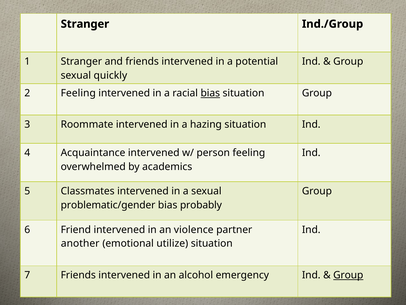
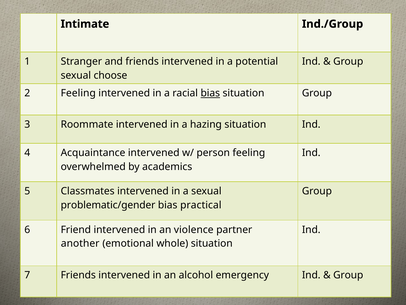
Stranger: Stranger -> Intimate (85, 24)
quickly: quickly -> choose (110, 75)
probably: probably -> practical (201, 205)
utilize: utilize -> whole (172, 243)
Group underline: present -> none (348, 275)
